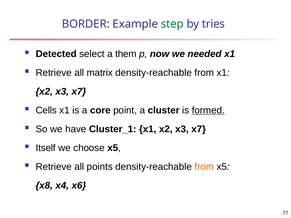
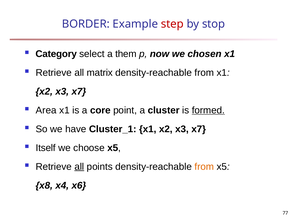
step colour: green -> red (172, 24)
tries: tries -> stop (214, 24)
Detected: Detected -> Category (56, 54)
needed: needed -> chosen (205, 54)
Cells: Cells -> Area (46, 110)
all underline: none -> present (79, 167)
